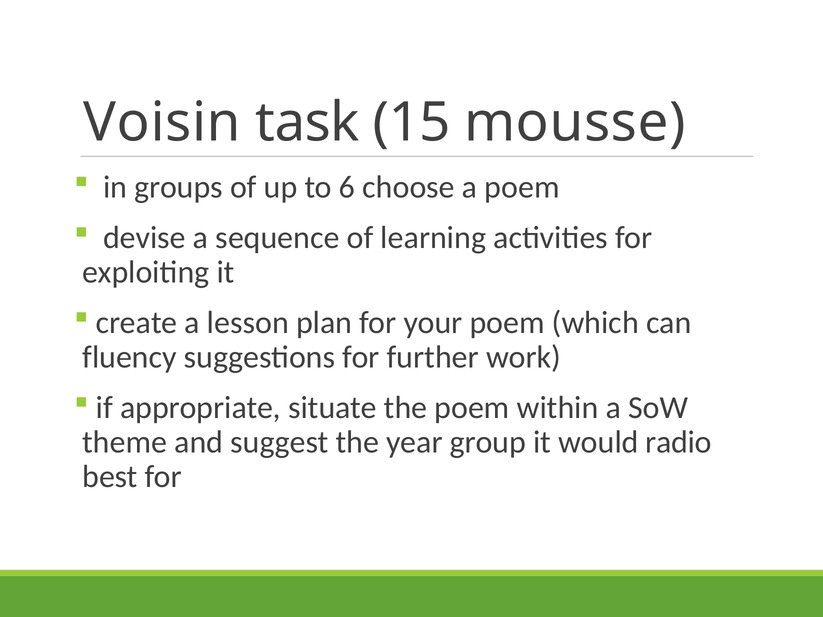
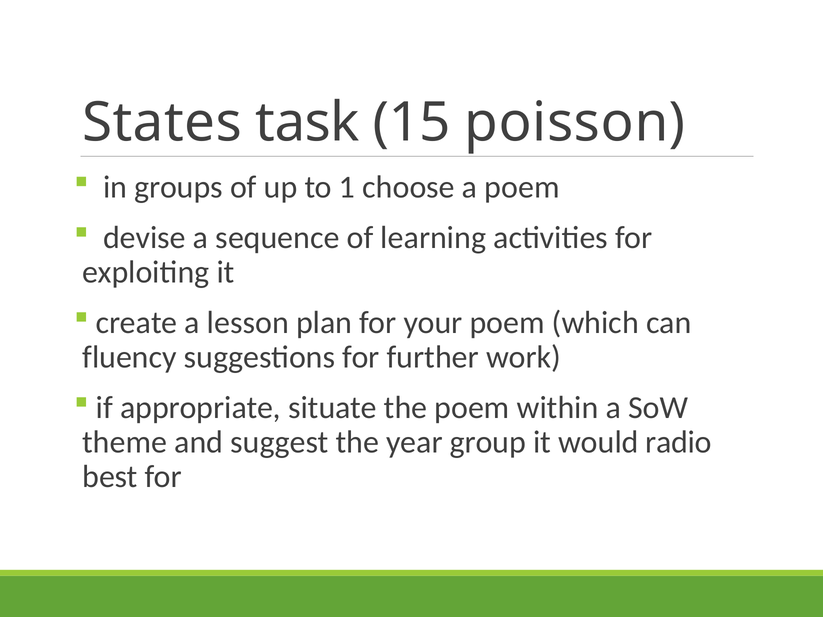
Voisin: Voisin -> States (162, 123)
mousse: mousse -> poisson (575, 123)
6: 6 -> 1 (347, 187)
